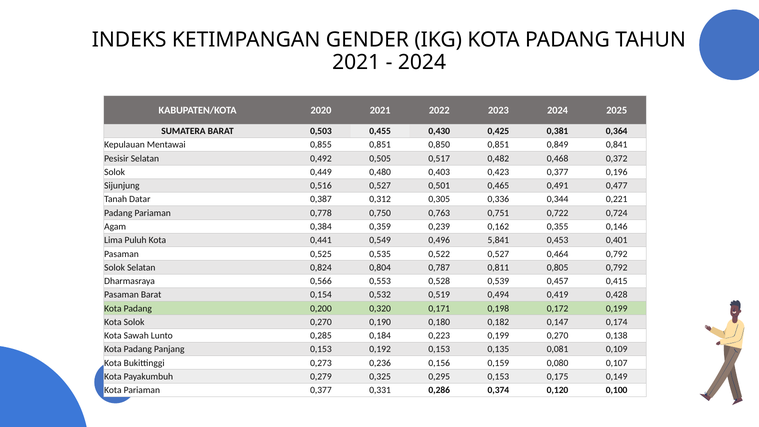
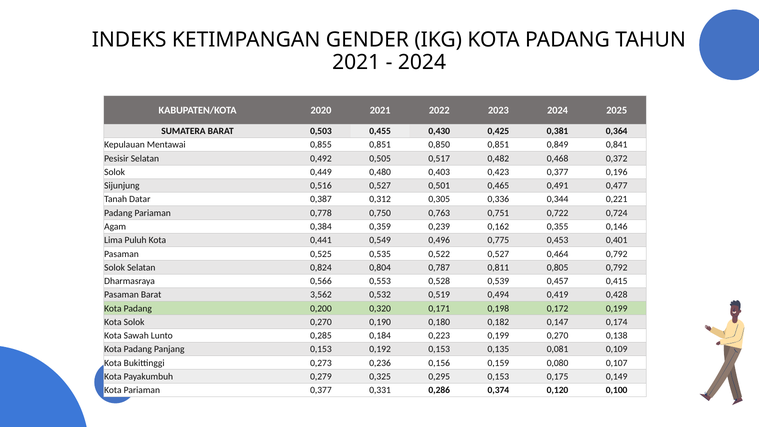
5,841: 5,841 -> 0,775 (498, 240)
0,154: 0,154 -> 3,562 (321, 295)
